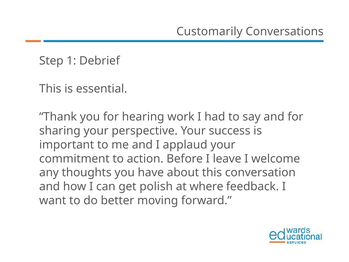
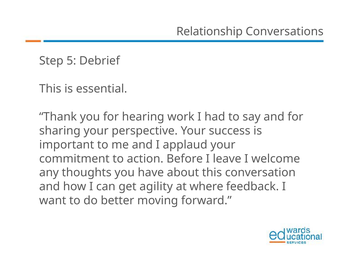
Customarily: Customarily -> Relationship (210, 32)
1: 1 -> 5 (71, 61)
polish: polish -> agility (156, 186)
